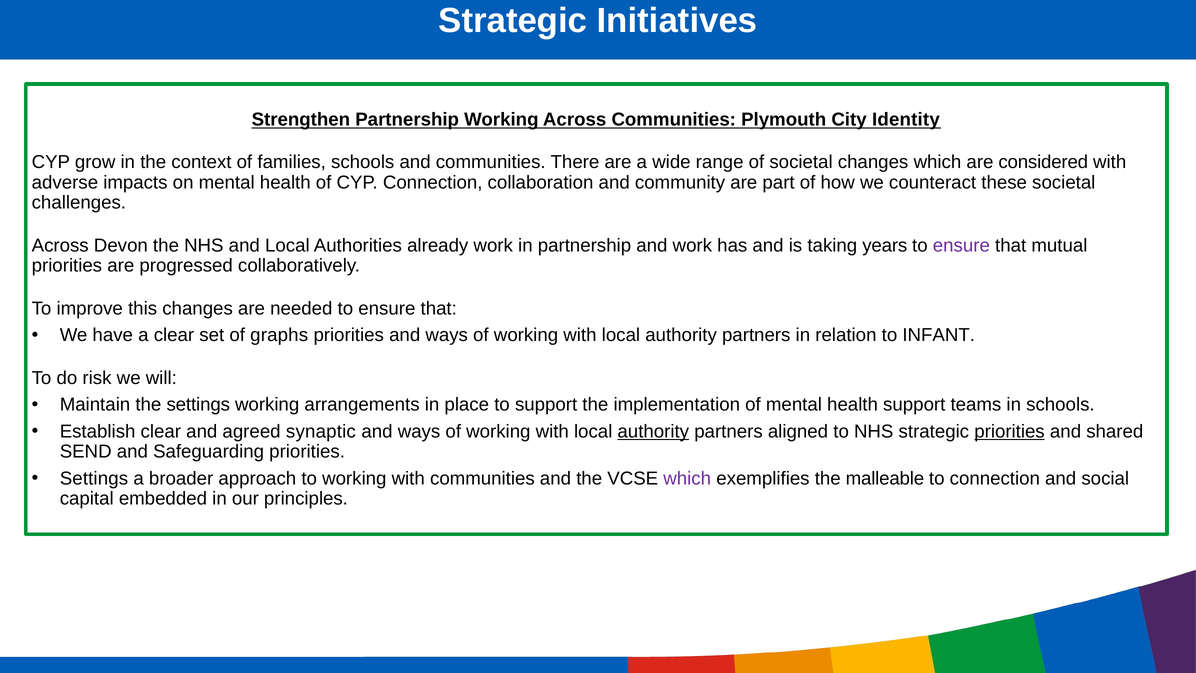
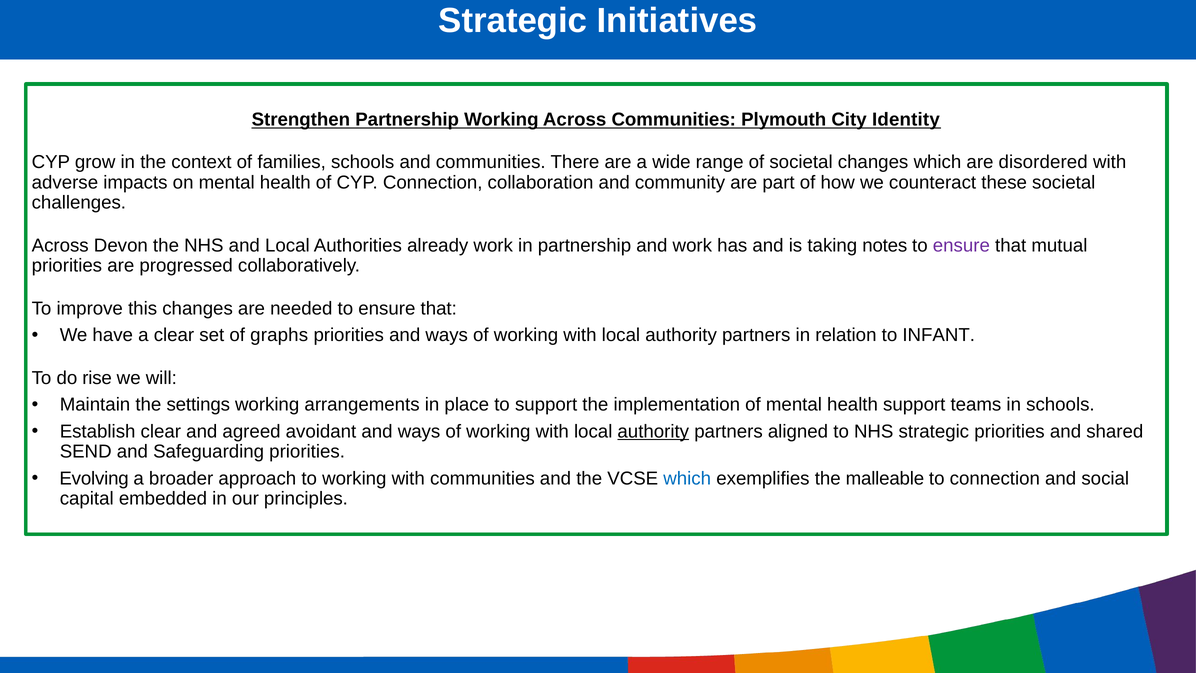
considered: considered -> disordered (1043, 162)
years: years -> notes (885, 245)
risk: risk -> rise (97, 378)
synaptic: synaptic -> avoidant (321, 431)
priorities underline: present -> none (1010, 431)
Settings: Settings -> Evolving (94, 478)
which colour: purple -> blue (687, 478)
